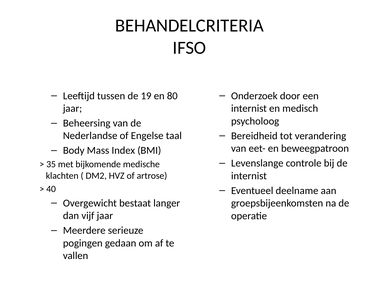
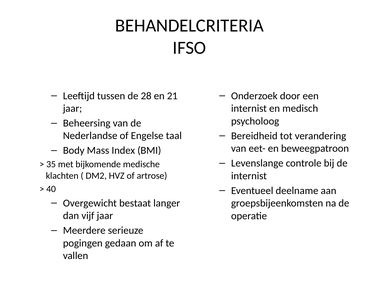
19: 19 -> 28 (146, 96)
80: 80 -> 21 (172, 96)
